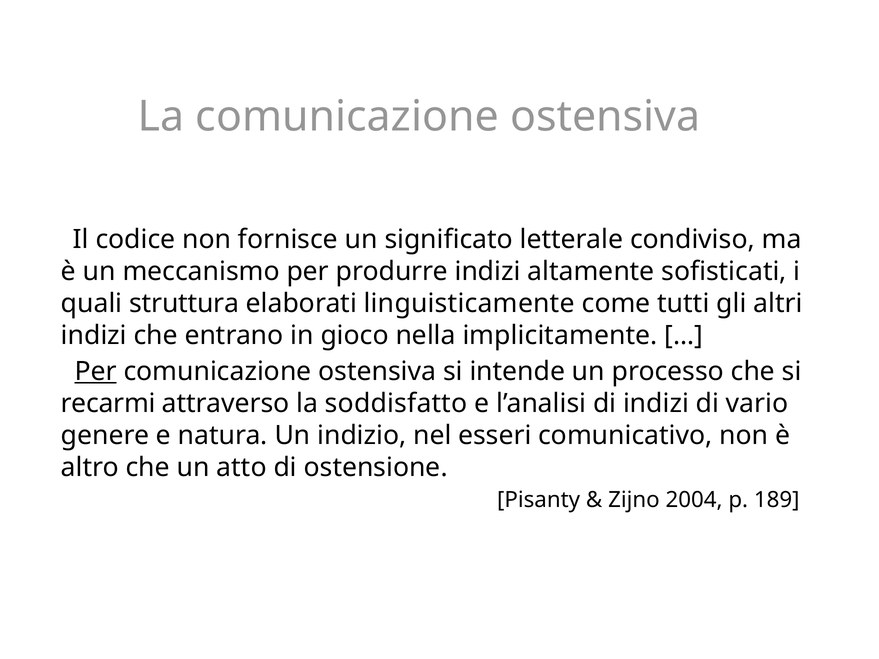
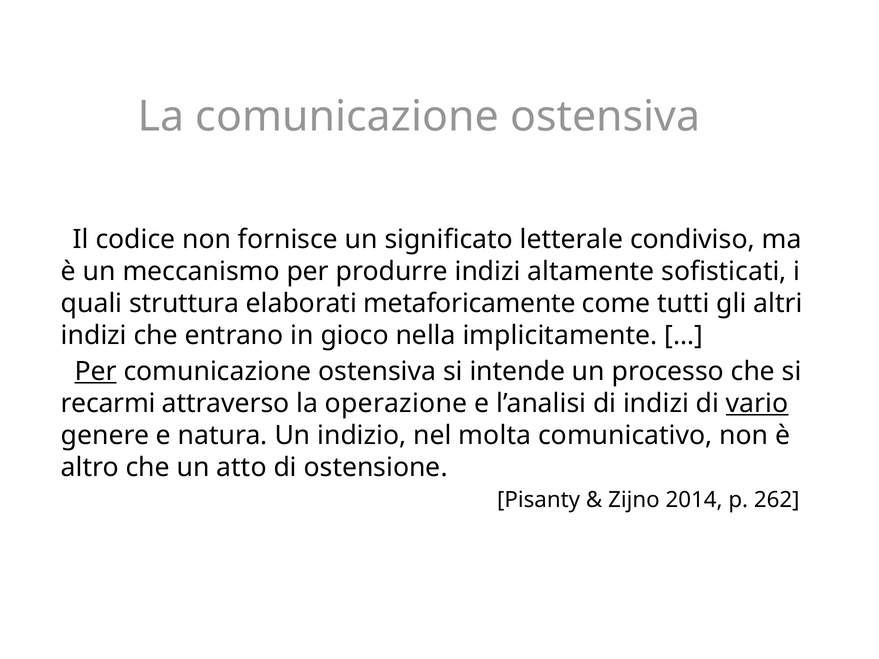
linguisticamente: linguisticamente -> metaforicamente (469, 303)
soddisfatto: soddisfatto -> operazione (396, 404)
vario underline: none -> present (757, 404)
esseri: esseri -> molta (495, 436)
2004: 2004 -> 2014 (694, 500)
189: 189 -> 262 (777, 500)
